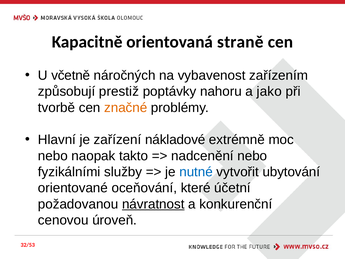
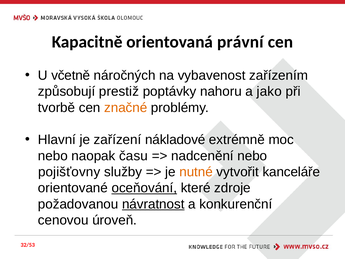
straně: straně -> právní (240, 42)
takto: takto -> času (134, 156)
fyzikálními: fyzikálními -> pojišťovny (69, 172)
nutné colour: blue -> orange (196, 172)
ubytování: ubytování -> kanceláře (291, 172)
oceňování underline: none -> present (144, 188)
účetní: účetní -> zdroje (232, 188)
